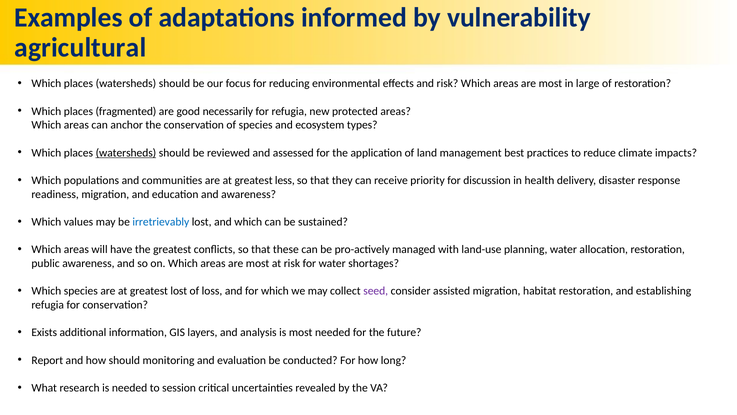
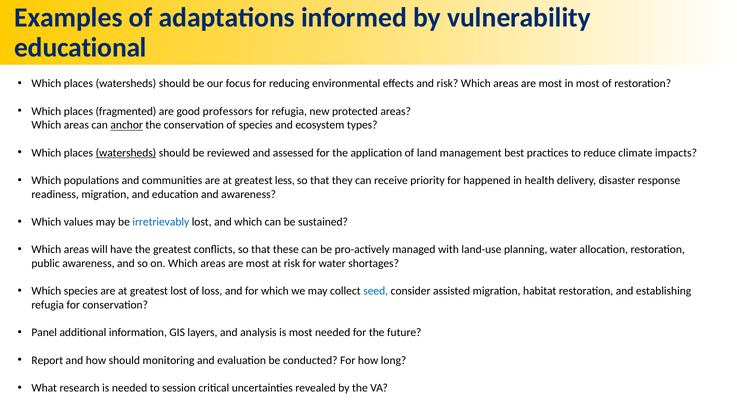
agricultural: agricultural -> educational (81, 47)
in large: large -> most (588, 84)
necessarily: necessarily -> professors (228, 111)
anchor underline: none -> present (127, 125)
discussion: discussion -> happened (487, 180)
seed colour: purple -> blue (376, 291)
Exists: Exists -> Panel (44, 332)
